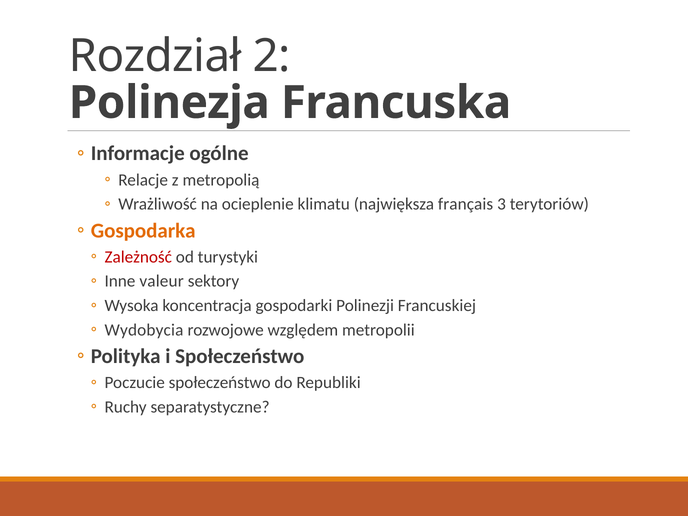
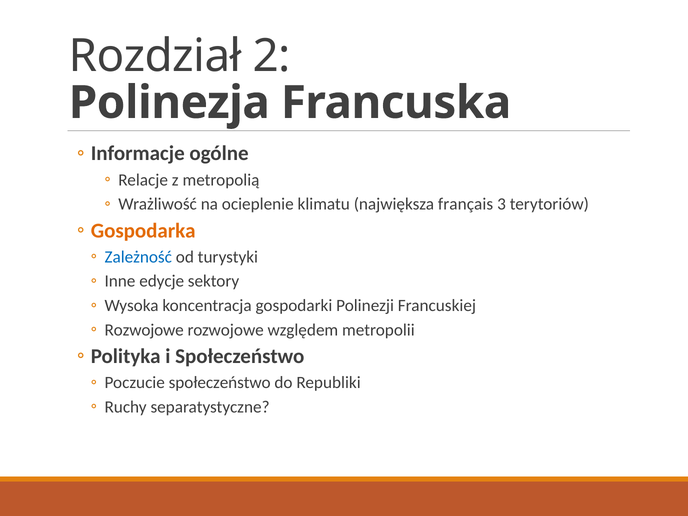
Zależność colour: red -> blue (138, 257)
valeur: valeur -> edycje (162, 281)
Wydobycia: Wydobycia -> Rozwojowe (144, 330)
